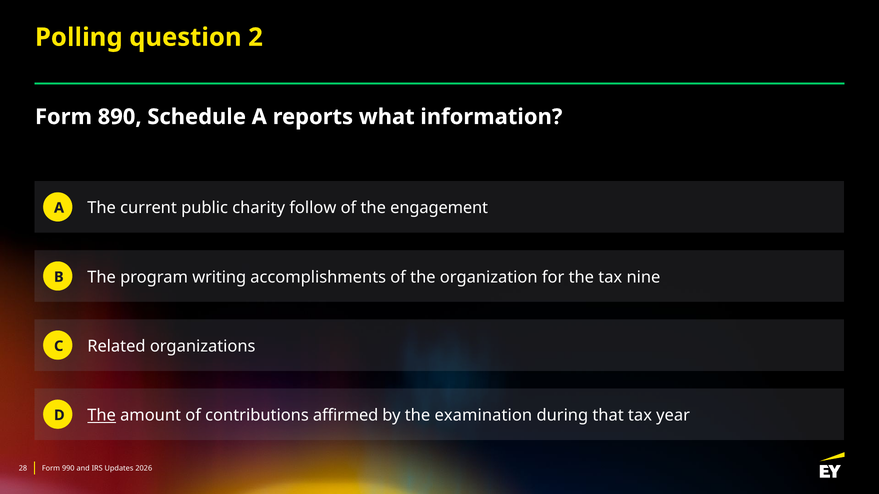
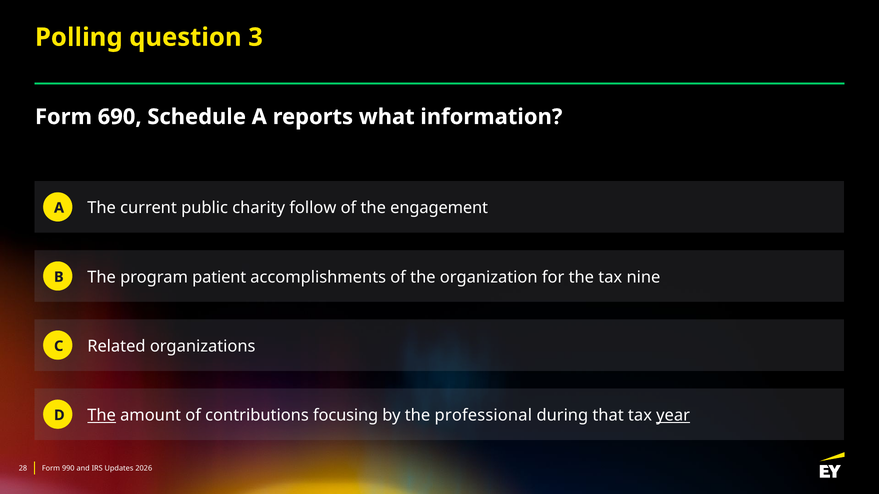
2: 2 -> 3 (256, 37)
890: 890 -> 690 (120, 117)
writing: writing -> patient (219, 277)
affirmed: affirmed -> focusing (346, 416)
examination: examination -> professional (483, 416)
year underline: none -> present (673, 416)
